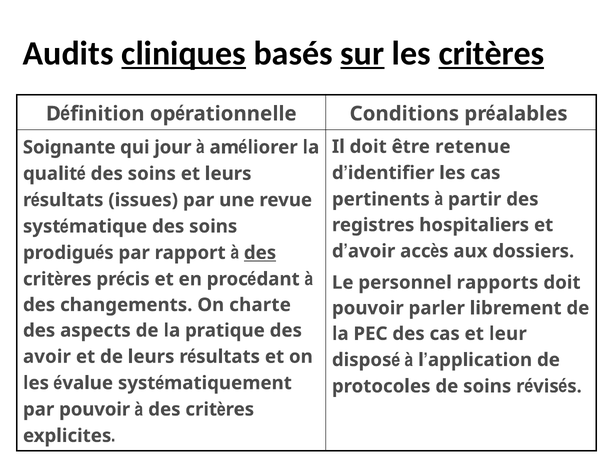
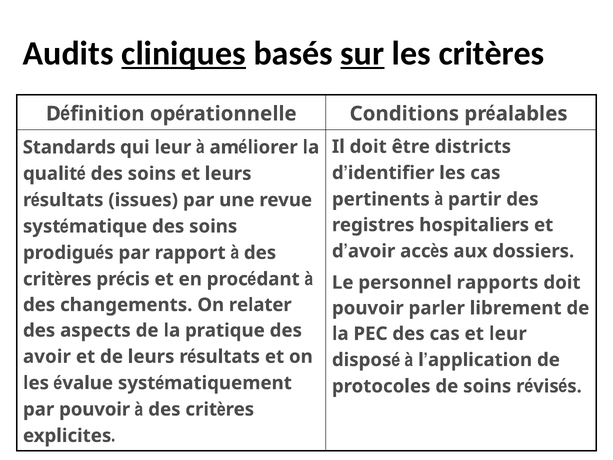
critères underline: present -> none (491, 53)
retenue: retenue -> districts (473, 147)
Soignante: Soignante -> Standards (69, 147)
qui jour: jour -> leur (173, 147)
des underline: present -> none (260, 253)
charte: charte -> relater (260, 305)
